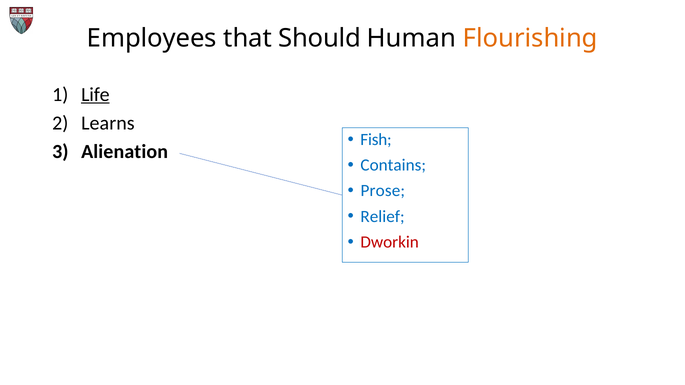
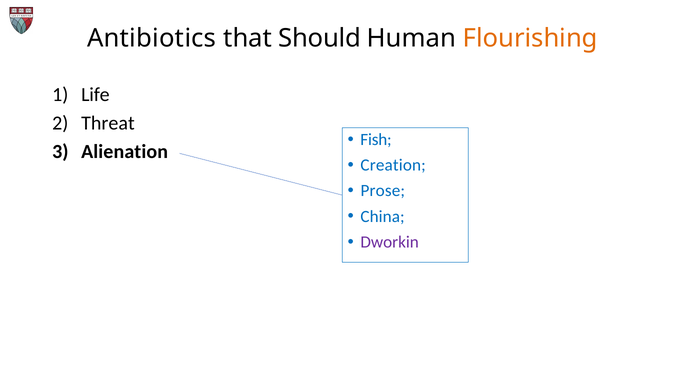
Employees: Employees -> Antibiotics (152, 38)
Life underline: present -> none (95, 95)
Learns: Learns -> Threat (108, 123)
Contains: Contains -> Creation (393, 165)
Relief: Relief -> China (383, 217)
Dworkin colour: red -> purple (390, 242)
